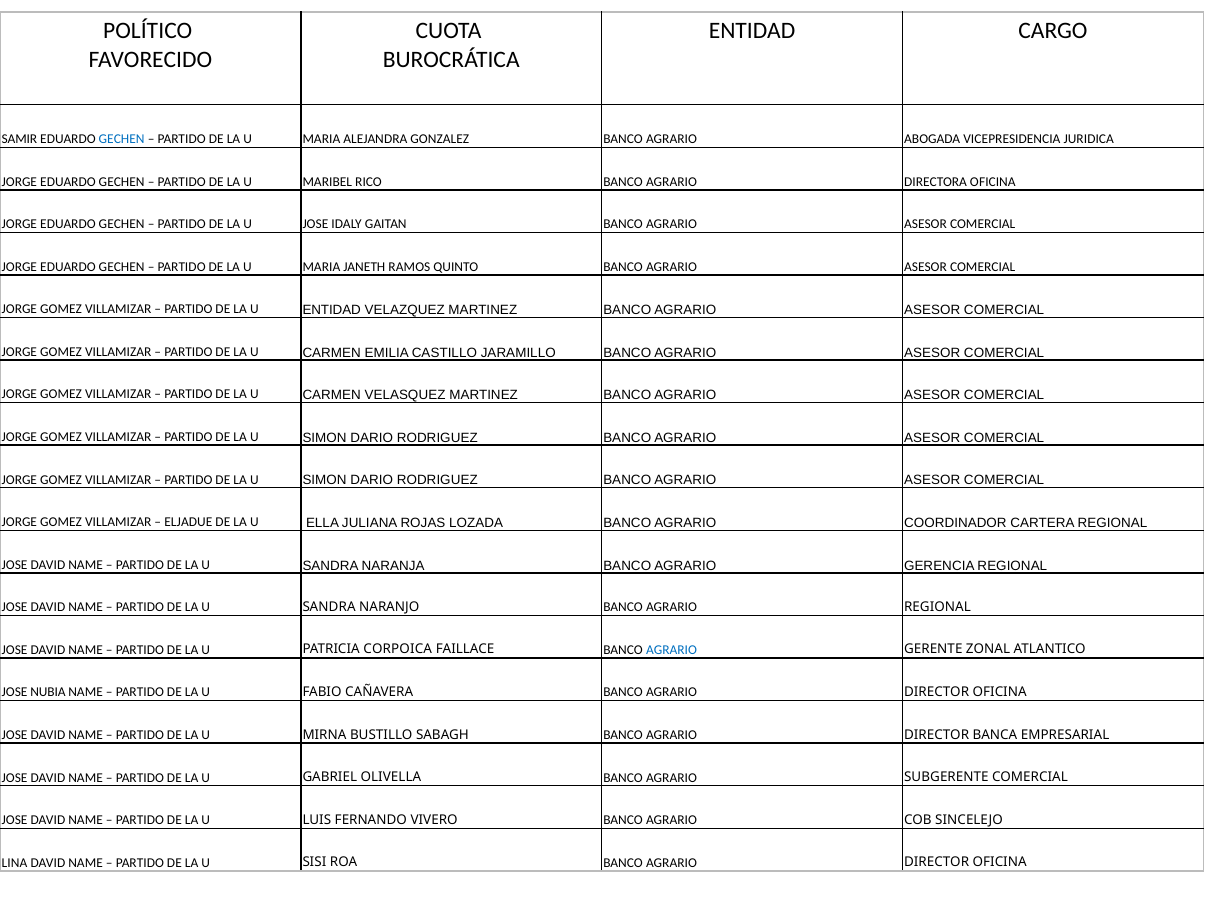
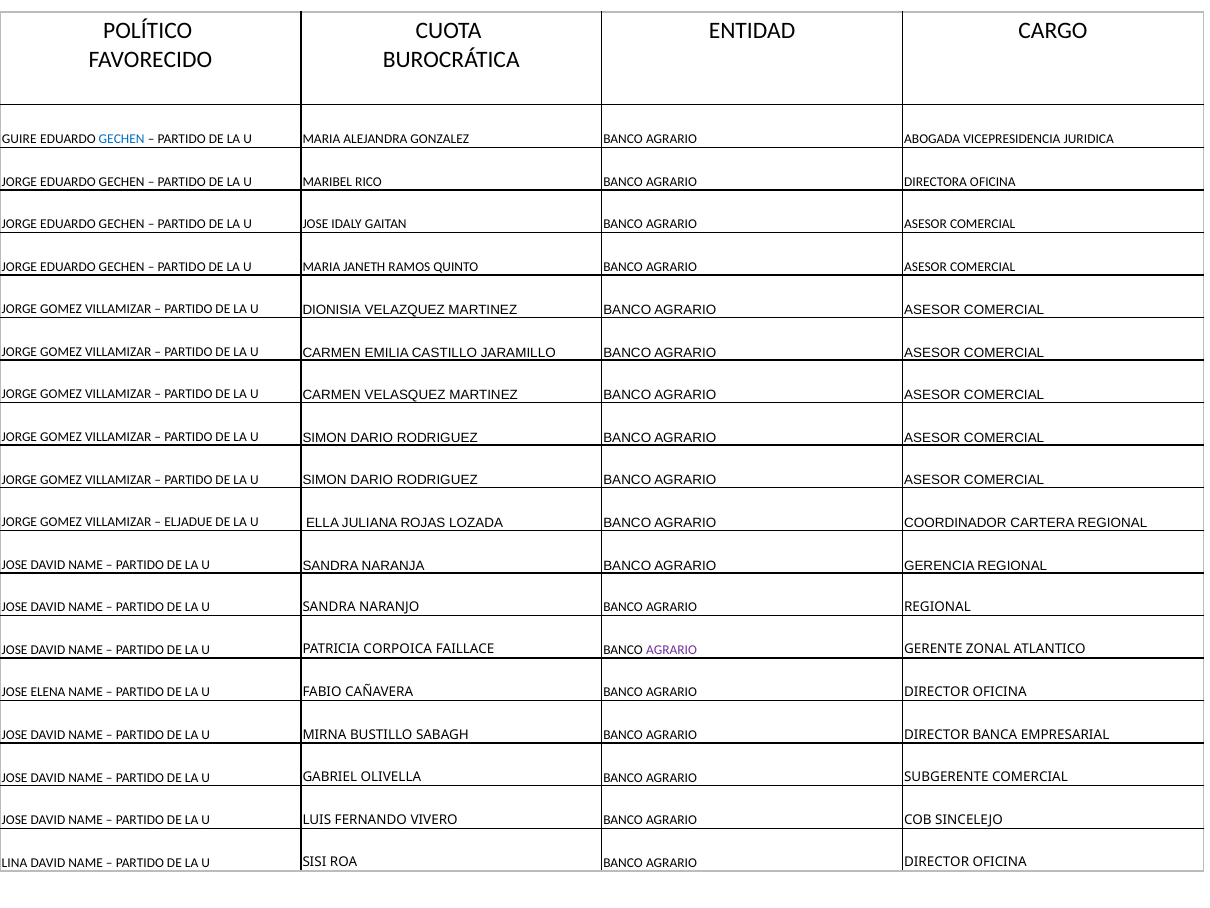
SAMIR: SAMIR -> GUIRE (19, 139)
U ENTIDAD: ENTIDAD -> DIONISIA (332, 310)
AGRARIO colour: blue -> purple (671, 650)
NUBIA: NUBIA -> ELENA (48, 692)
